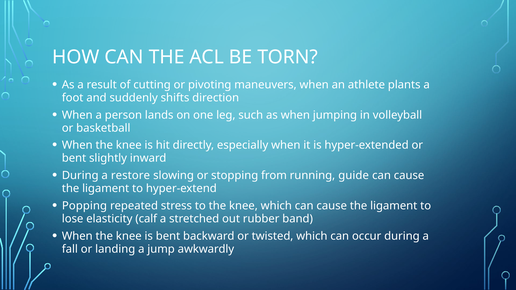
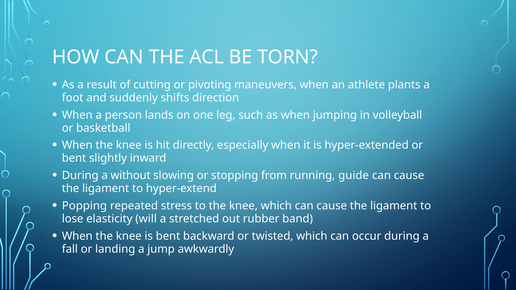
restore: restore -> without (131, 176)
calf: calf -> will (146, 219)
